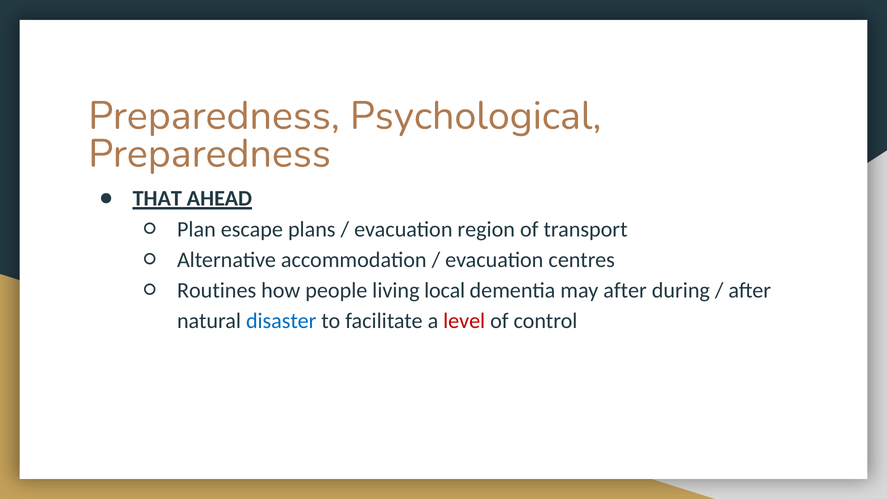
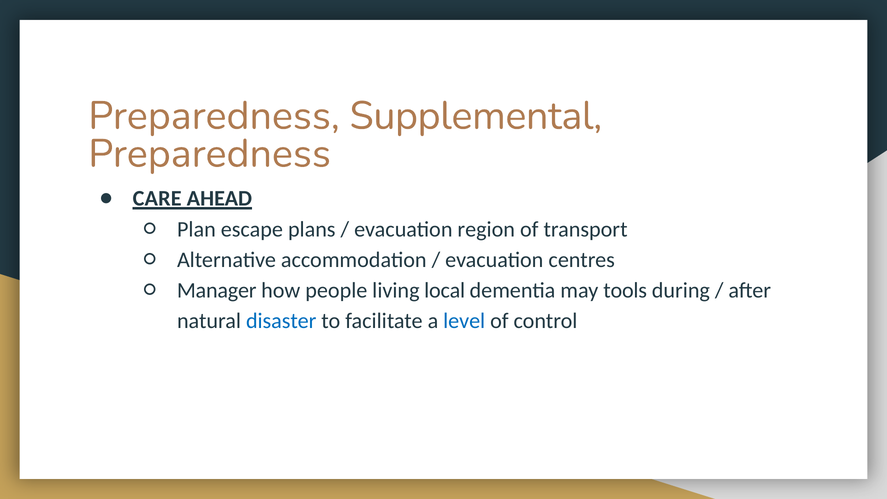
Psychological: Psychological -> Supplemental (476, 116)
THAT: THAT -> CARE (157, 199)
Routines: Routines -> Manager (217, 290)
may after: after -> tools (625, 290)
level colour: red -> blue (464, 321)
